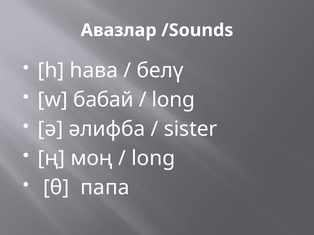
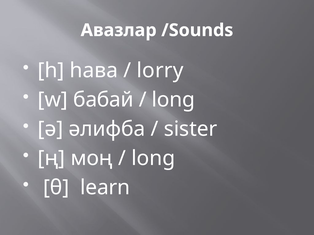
белү: белү -> lorry (160, 71)
папа: папа -> learn (105, 188)
